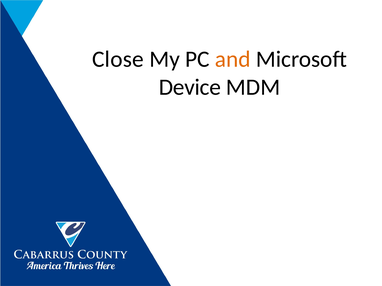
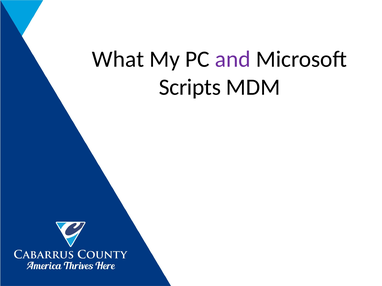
Close: Close -> What (118, 59)
and colour: orange -> purple (233, 59)
Device: Device -> Scripts (190, 87)
